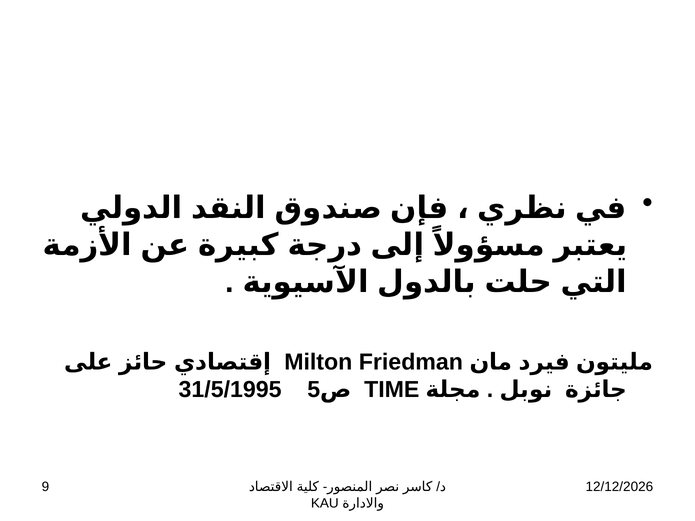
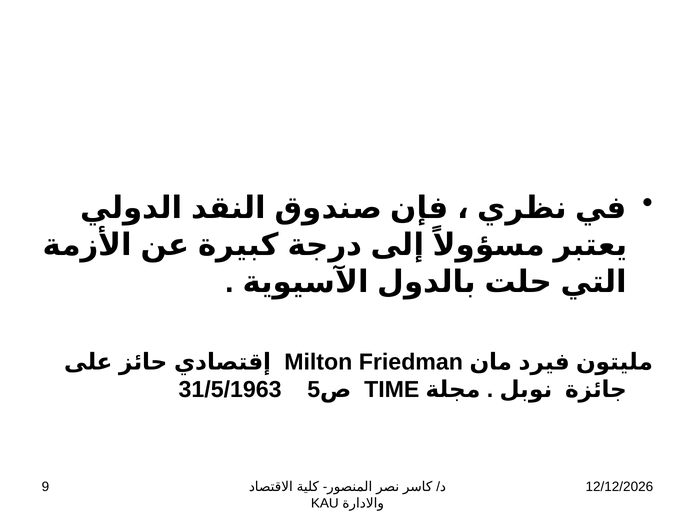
31/5/1995: 31/5/1995 -> 31/5/1963 (230, 390)
